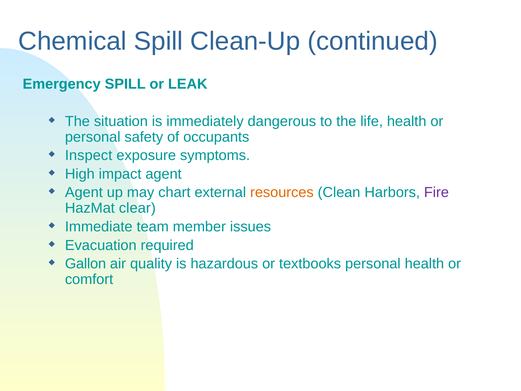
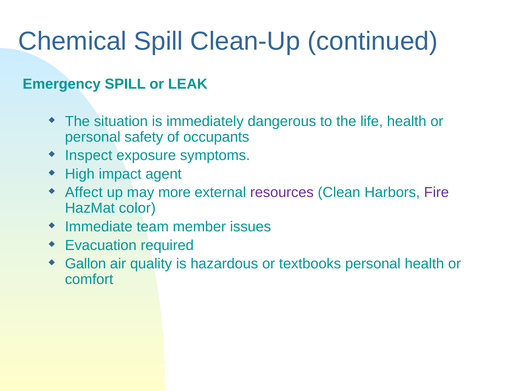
Agent: Agent -> Affect (84, 192)
chart: chart -> more (174, 192)
resources colour: orange -> purple (282, 192)
clear: clear -> color (137, 208)
